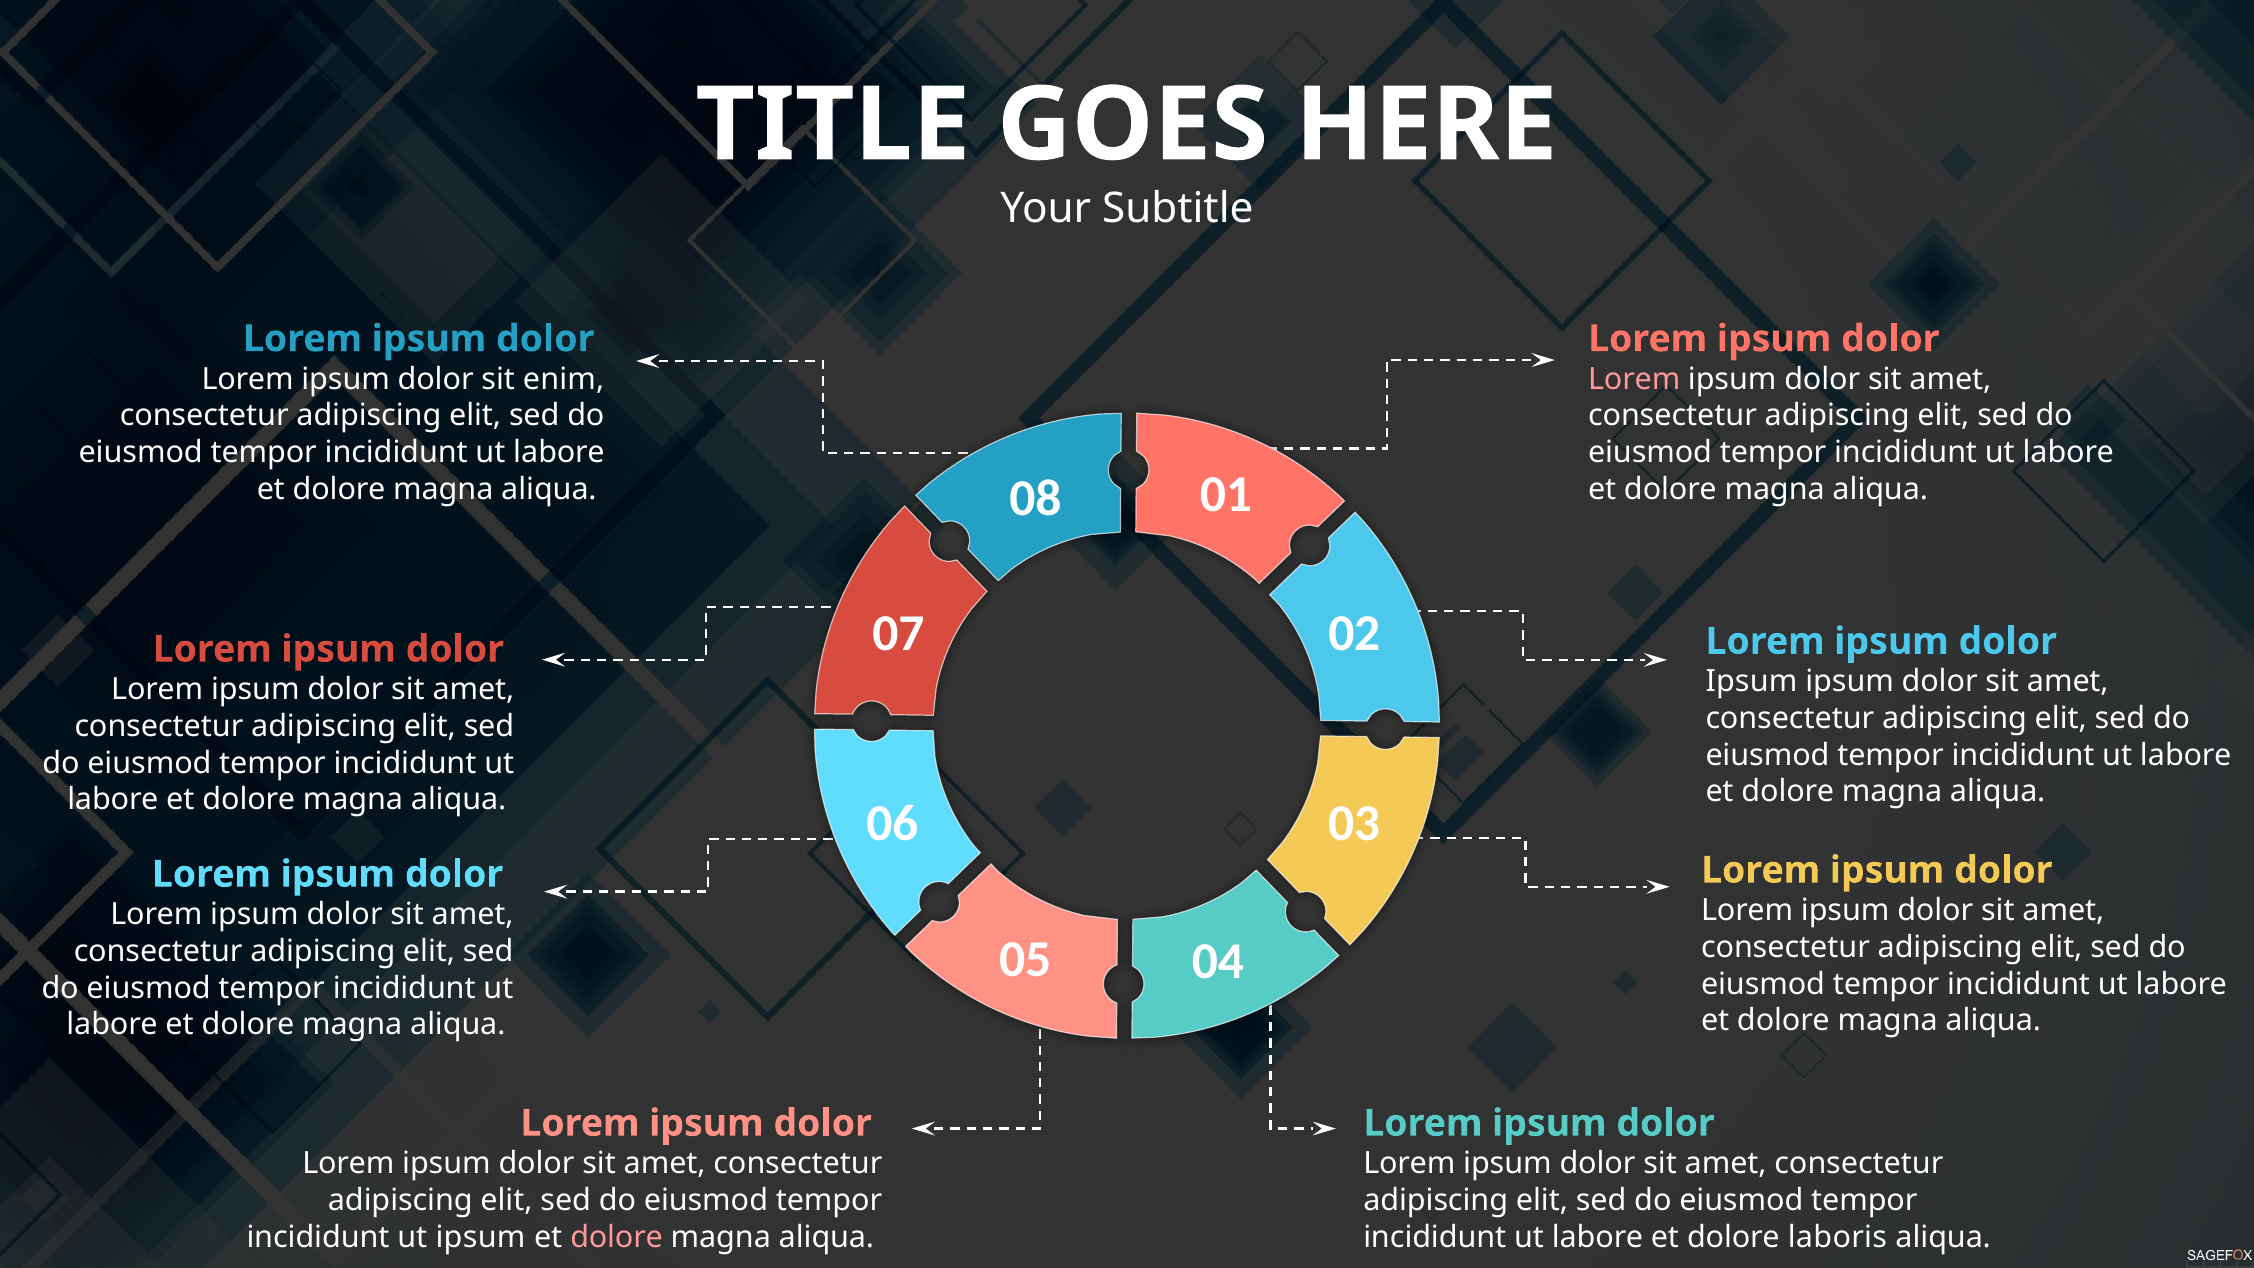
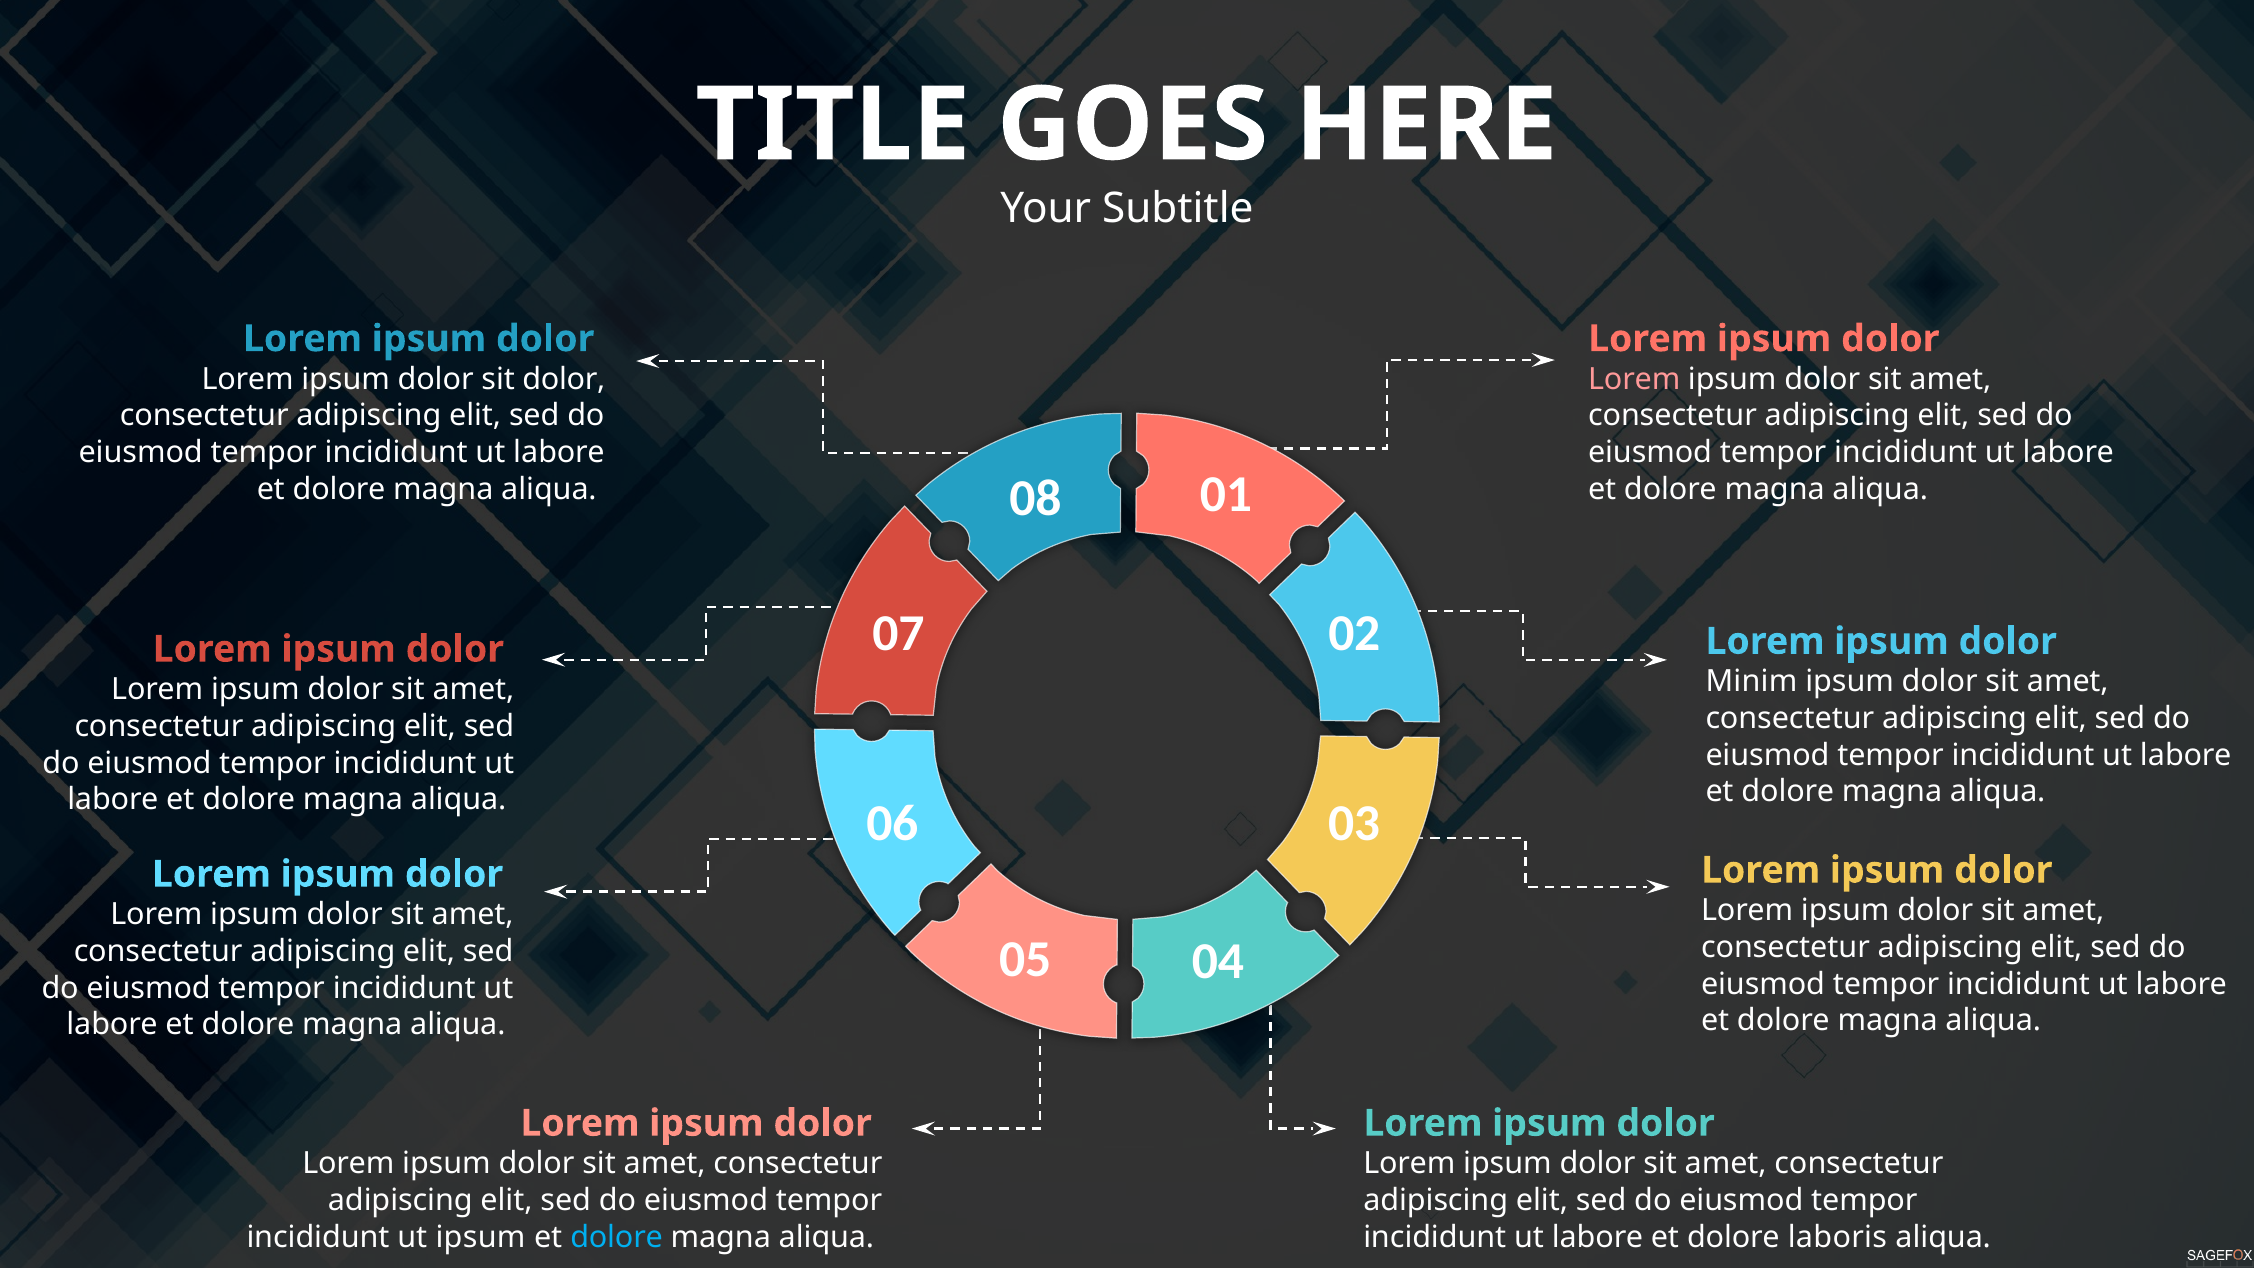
sit enim: enim -> dolor (564, 379)
Ipsum: Ipsum -> Minim (1751, 682)
dolore colour: pink -> light blue (617, 1237)
